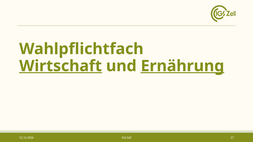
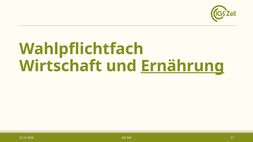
Wirtschaft underline: present -> none (61, 66)
